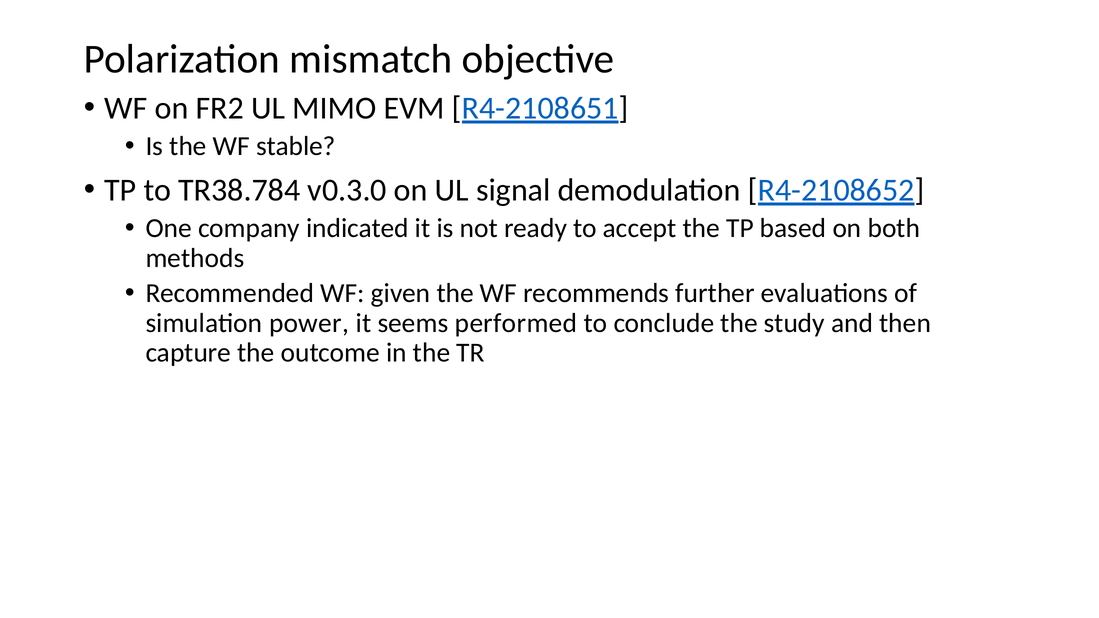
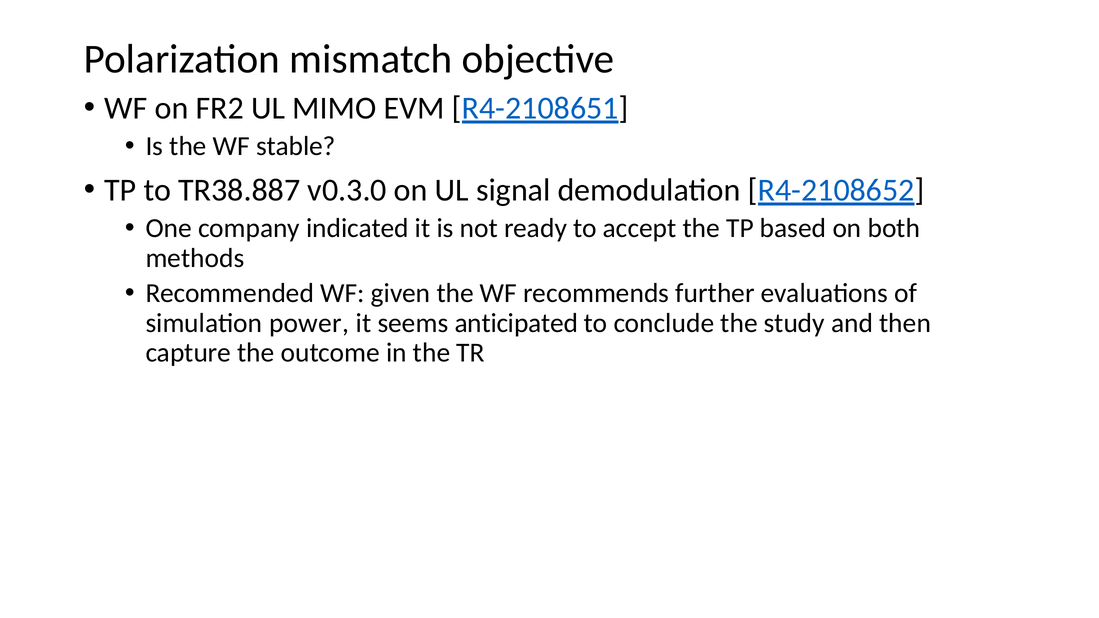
TR38.784: TR38.784 -> TR38.887 (239, 190)
performed: performed -> anticipated (516, 323)
